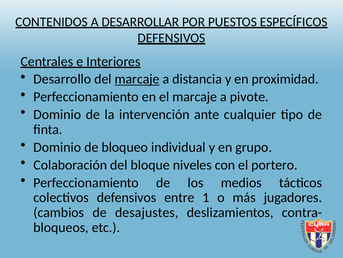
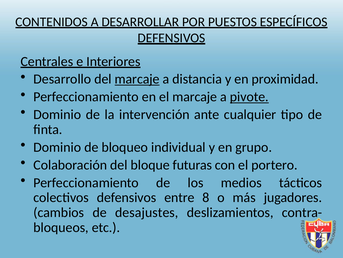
pivote underline: none -> present (249, 97)
niveles: niveles -> futuras (192, 164)
1: 1 -> 8 (206, 197)
